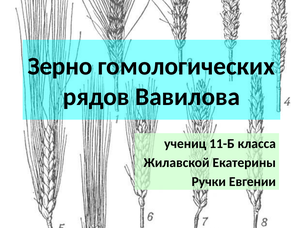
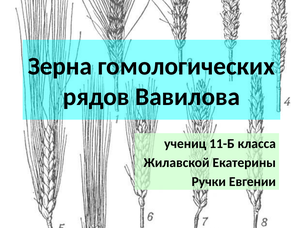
Зерно: Зерно -> Зерна (60, 66)
